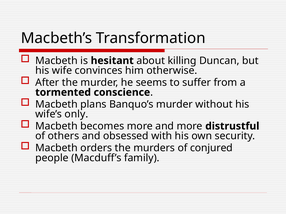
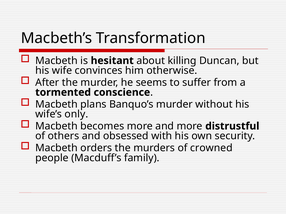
conjured: conjured -> crowned (211, 148)
